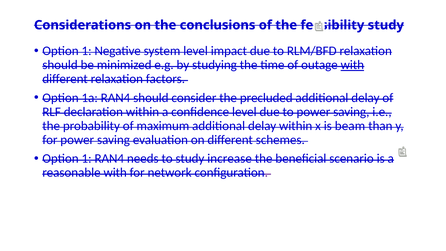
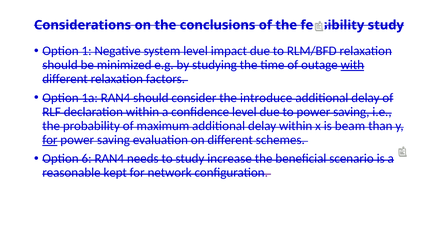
precluded: precluded -> introduce (266, 98)
for underline: none -> present (50, 140)
1: 1 -> 6 (87, 159)
reasonable with: with -> kept (115, 173)
